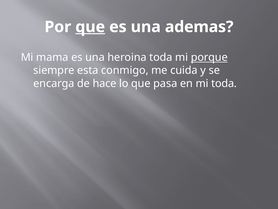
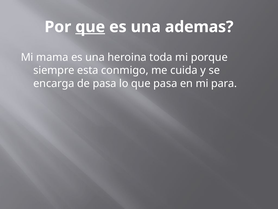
porque underline: present -> none (209, 57)
de hace: hace -> pasa (105, 83)
mi toda: toda -> para (224, 83)
